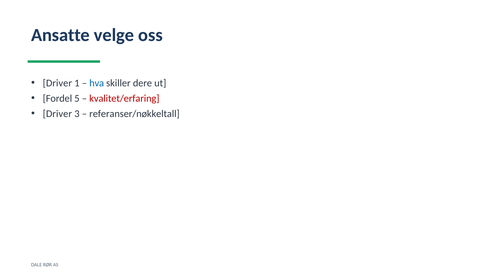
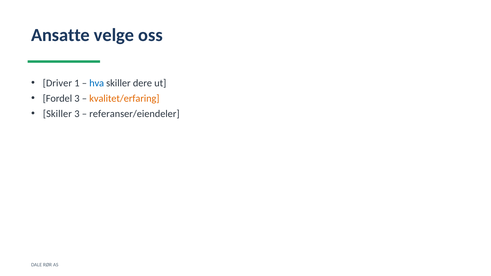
Fordel 5: 5 -> 3 (77, 99)
kvalitet/erfaring colour: red -> orange (124, 99)
Driver: Driver -> Skiller (57, 114)
referanser/nøkkeltall: referanser/nøkkeltall -> referanser/eiendeler (134, 114)
